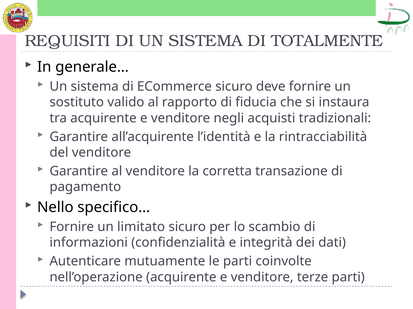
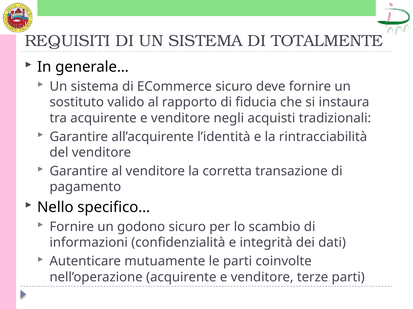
limitato: limitato -> godono (141, 227)
